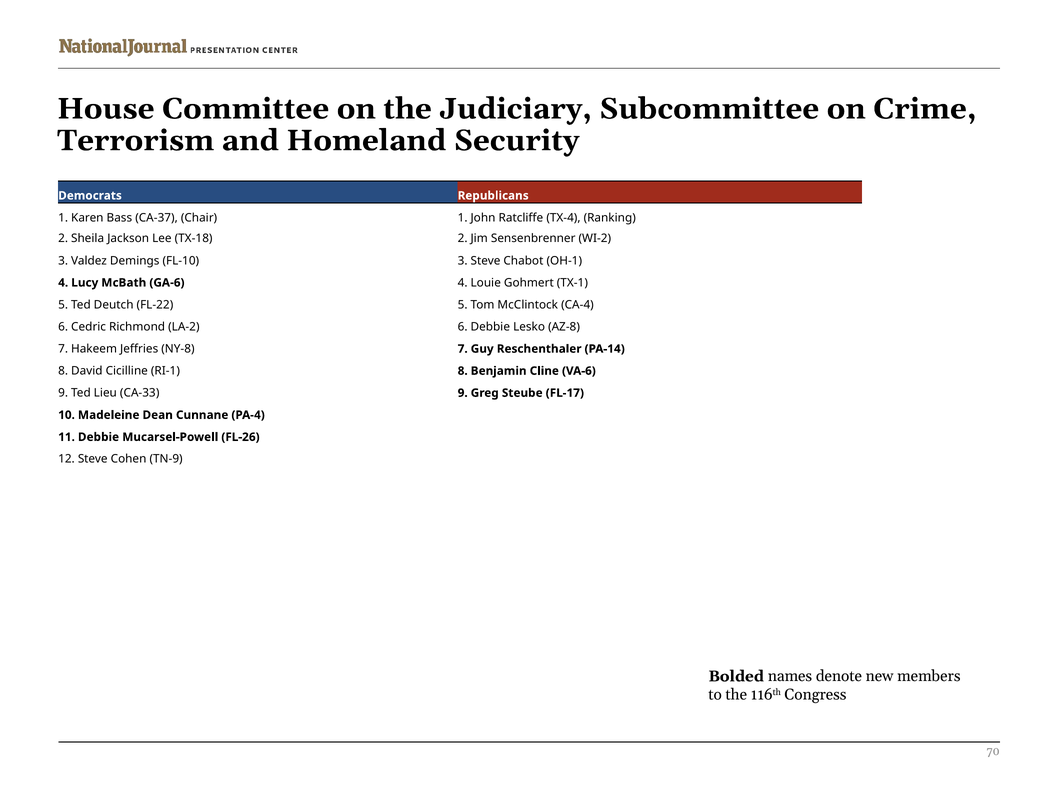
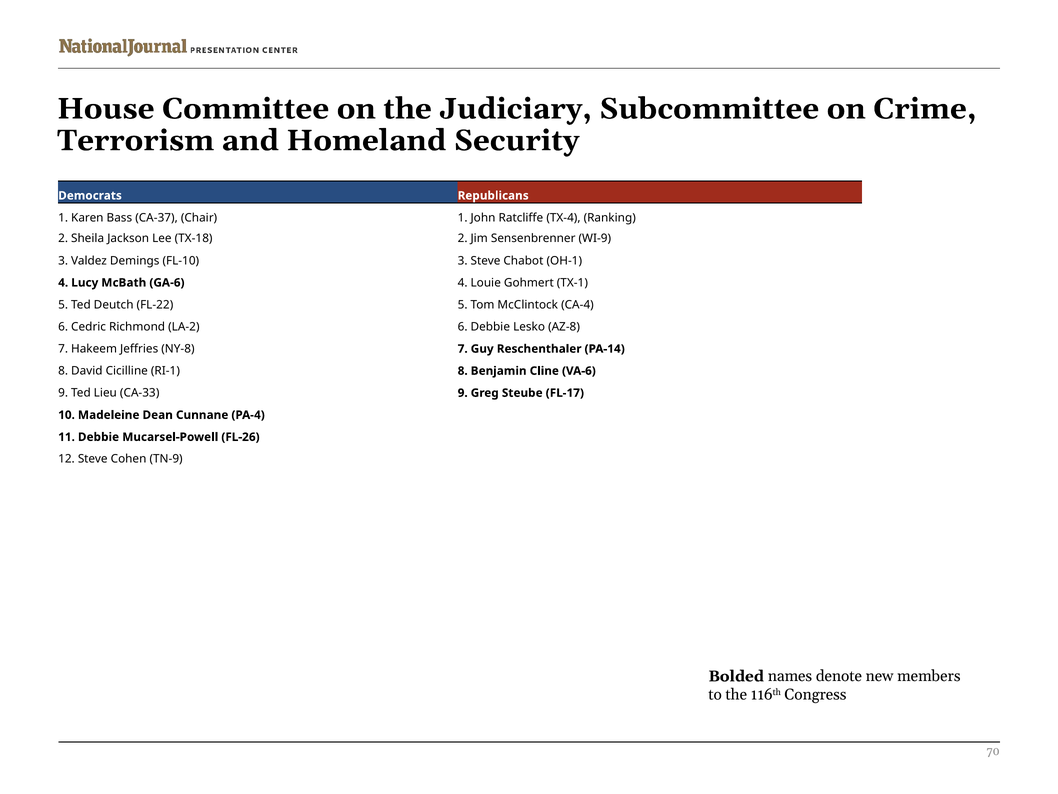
WI-2: WI-2 -> WI-9 (595, 238)
